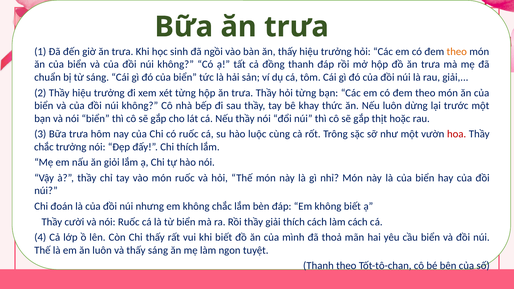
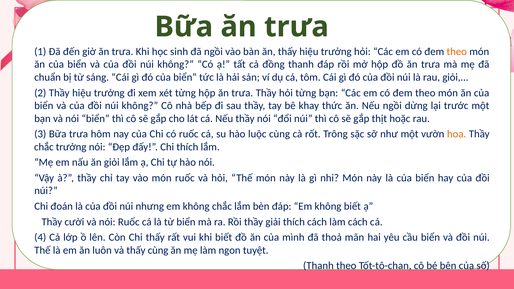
rau giải: giải -> giỏi (455, 77)
Nếu luôn: luôn -> ngồi (392, 106)
hoa colour: red -> orange (457, 134)
thấy sáng: sáng -> cùng (158, 250)
